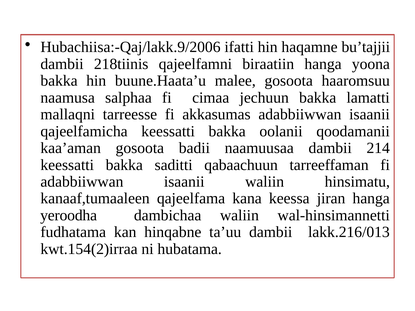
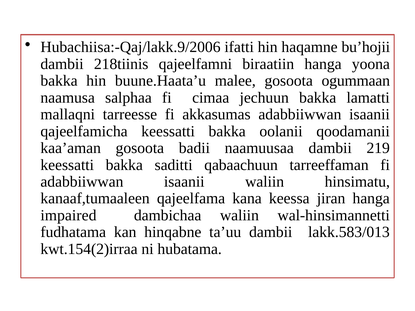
bu’tajjii: bu’tajjii -> bu’hojii (366, 47)
haaromsuu: haaromsuu -> ogummaan (356, 81)
214: 214 -> 219 (378, 148)
yeroodha: yeroodha -> impaired (68, 215)
lakk.216/013: lakk.216/013 -> lakk.583/013 (349, 232)
